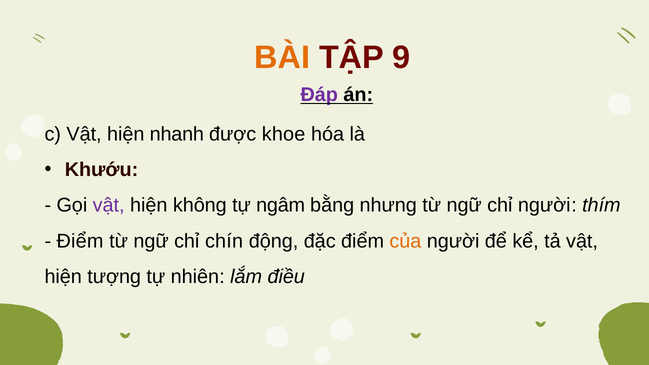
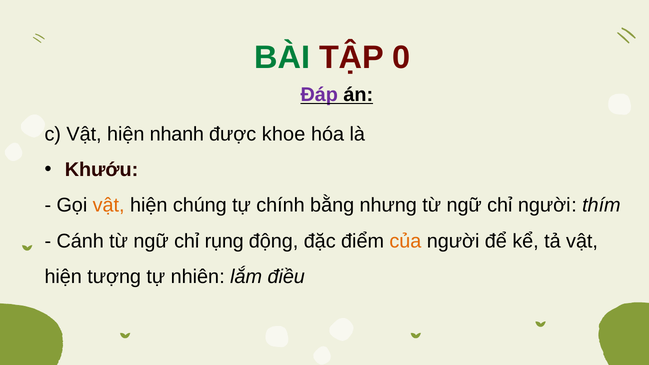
BÀI colour: orange -> green (282, 58)
9: 9 -> 0 (401, 58)
vật colour: purple -> orange (109, 205)
không: không -> chúng (200, 205)
ngâm: ngâm -> chính (281, 205)
Điểm: Điểm -> Cánh (80, 241)
chín: chín -> rụng (224, 241)
